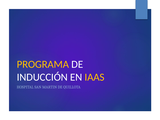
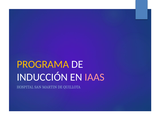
IAAS colour: yellow -> pink (95, 77)
